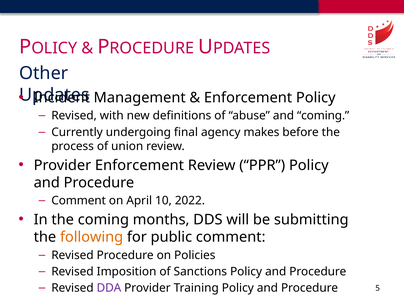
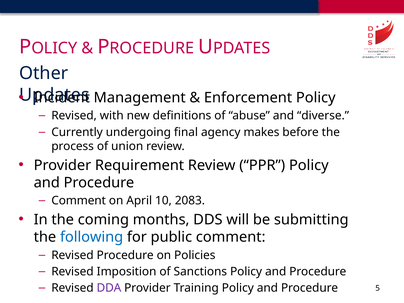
and coming: coming -> diverse (323, 116)
Provider Enforcement: Enforcement -> Requirement (140, 165)
2022: 2022 -> 2083 (190, 201)
following colour: orange -> blue (92, 237)
